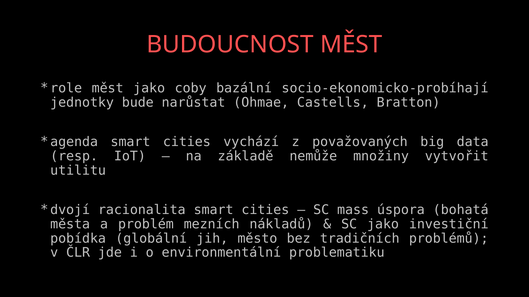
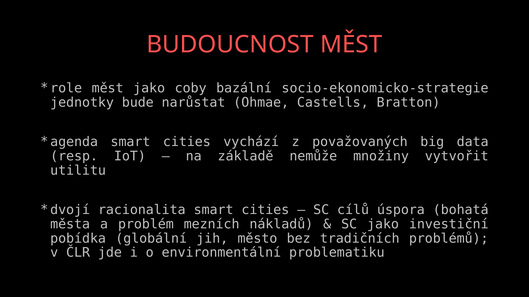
socio-ekonomicko-probíhají: socio-ekonomicko-probíhají -> socio-ekonomicko-strategie (385, 88)
mass: mass -> cílů (353, 210)
